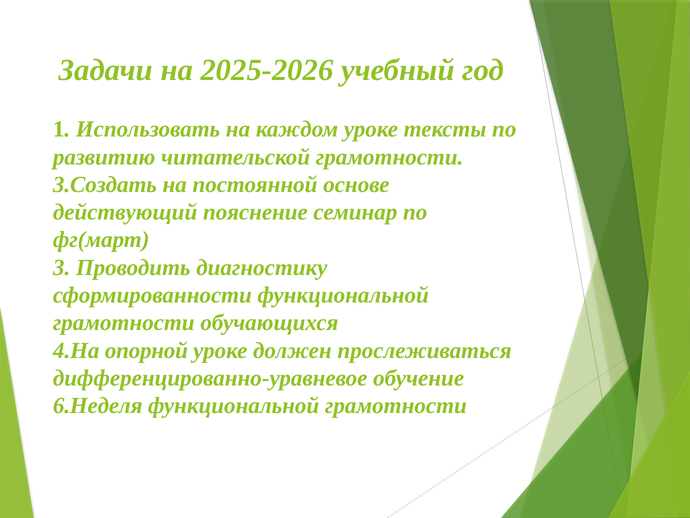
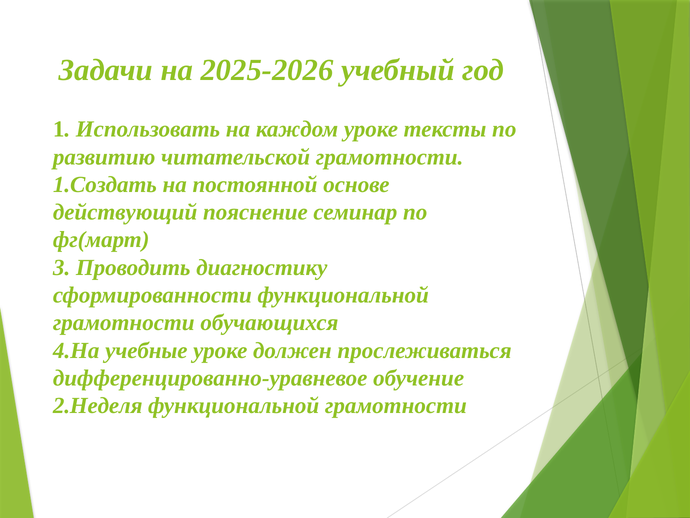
3.Создать: 3.Создать -> 1.Создать (105, 184)
опорной: опорной -> учебные (146, 350)
6.Неделя: 6.Неделя -> 2.Неделя (98, 405)
